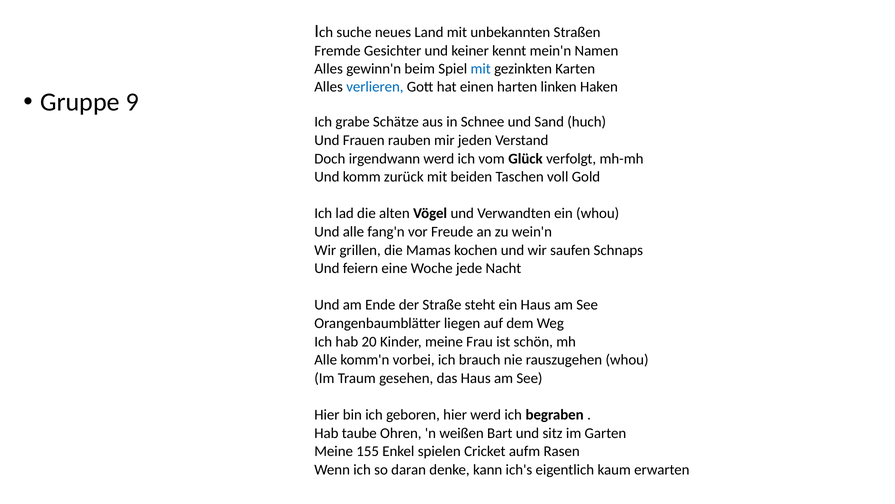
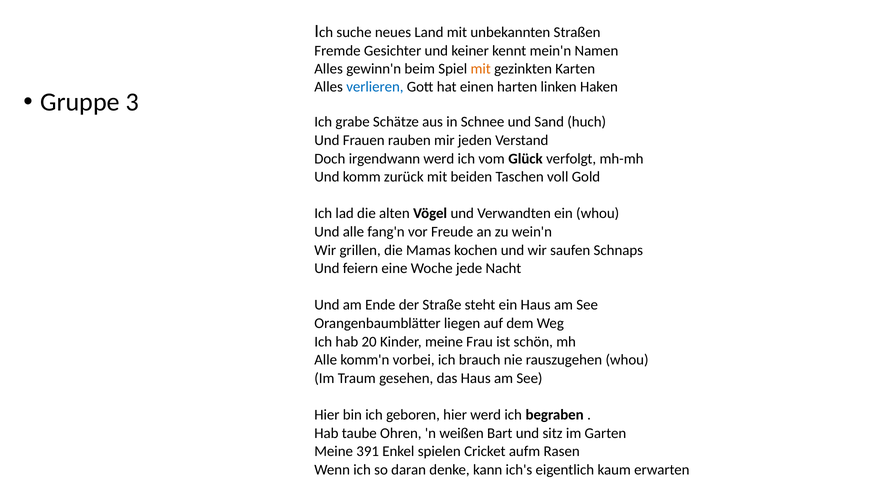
mit colour: blue -> orange (481, 69)
9: 9 -> 3 (132, 102)
155: 155 -> 391 (368, 451)
